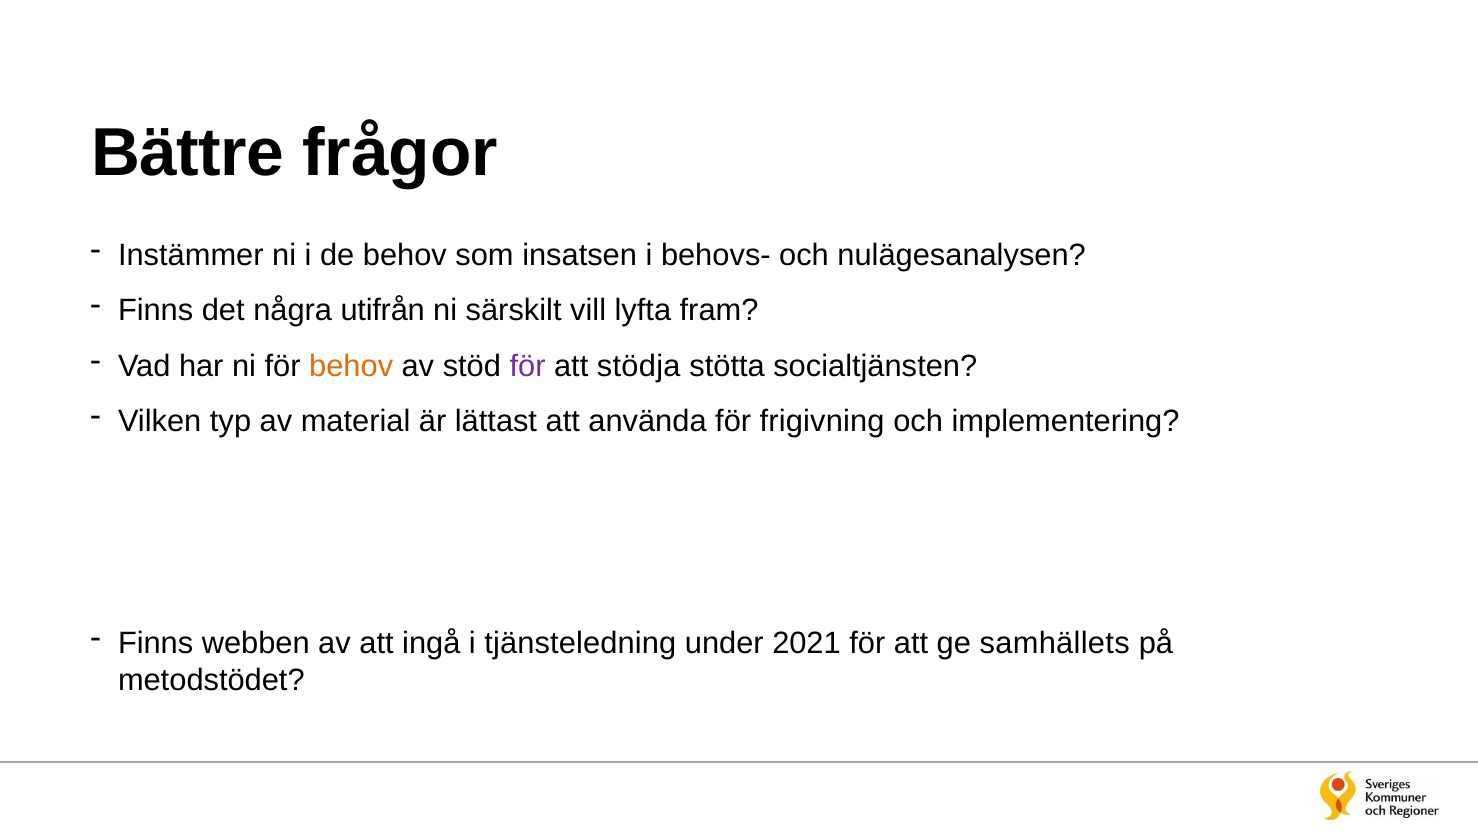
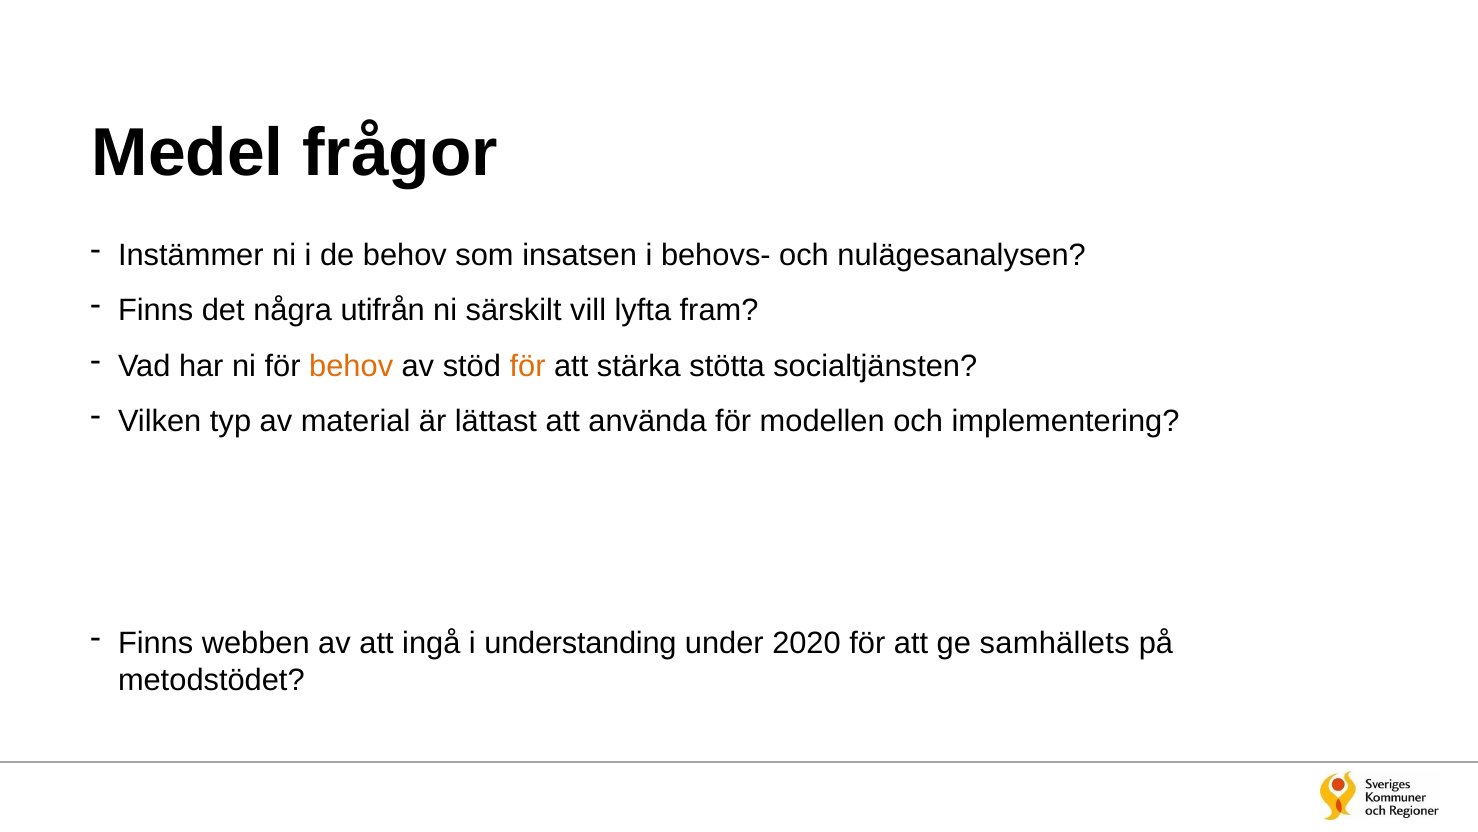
Bättre: Bättre -> Medel (188, 153)
för colour: purple -> orange (528, 366)
stödja: stödja -> stärka (639, 366)
frigivning: frigivning -> modellen (822, 421)
tjänsteledning: tjänsteledning -> understanding (581, 643)
2021: 2021 -> 2020 (806, 643)
